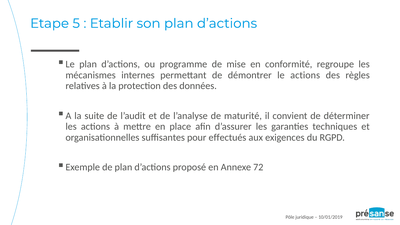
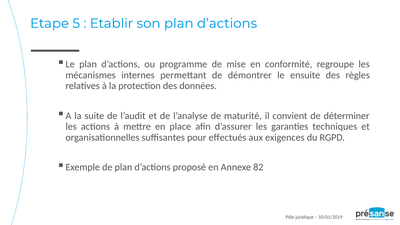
le actions: actions -> ensuite (305, 75)
72: 72 -> 82 (258, 167)
